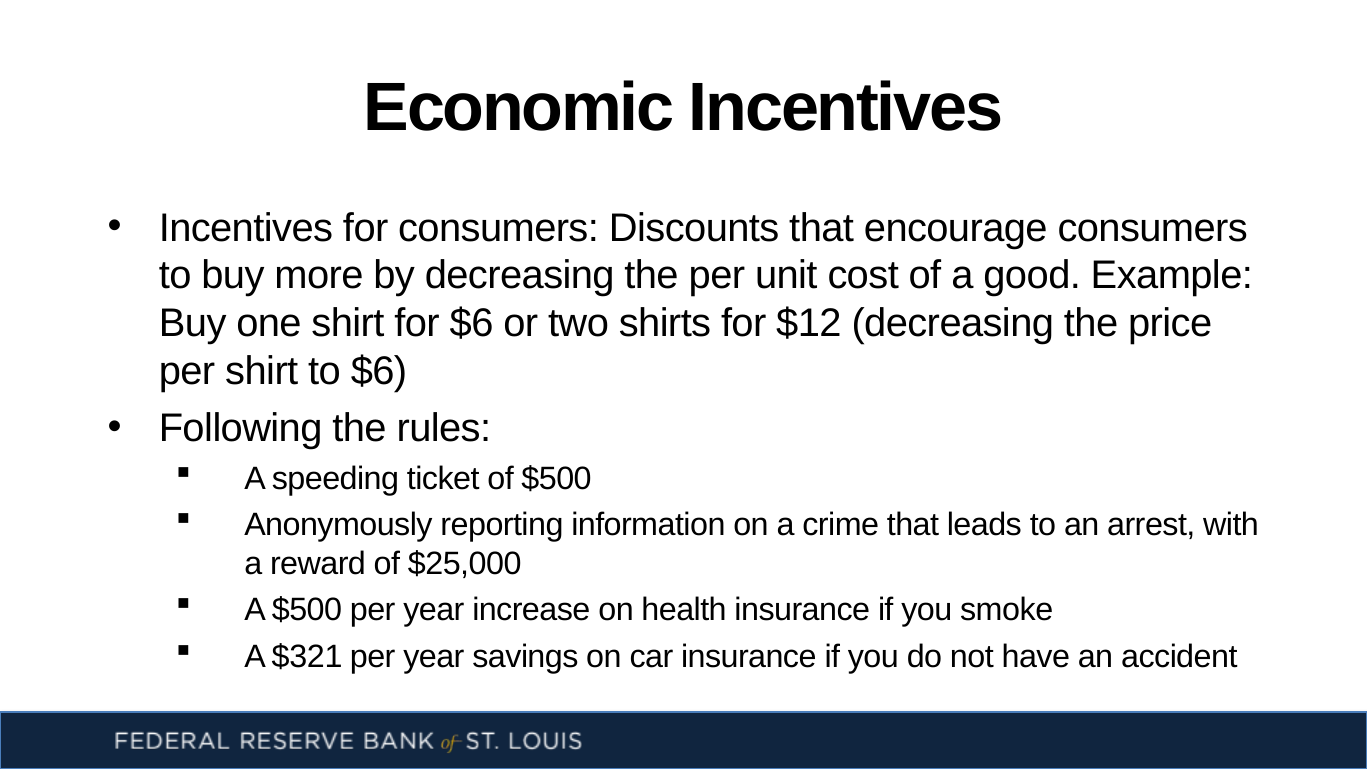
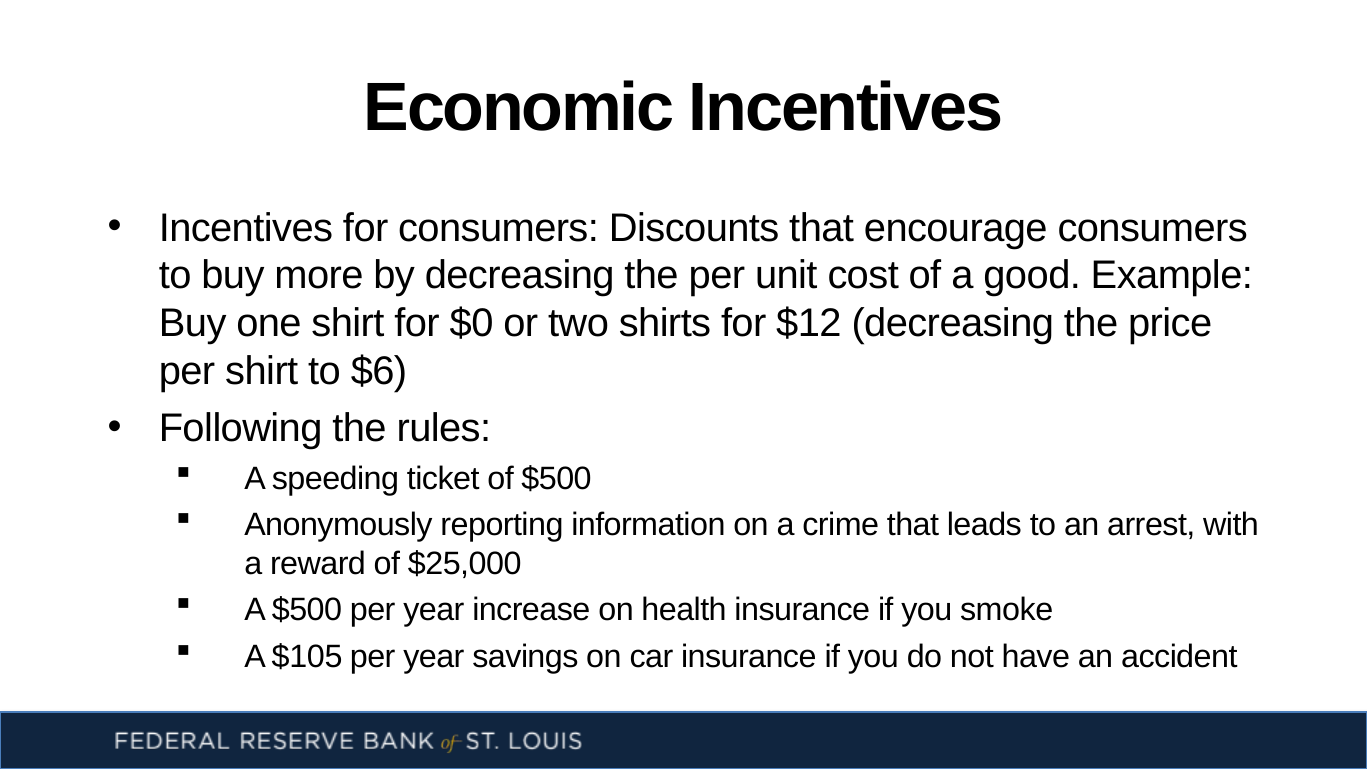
for $6: $6 -> $0 (472, 324)
$321: $321 -> $105 (307, 656)
